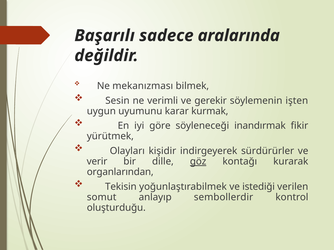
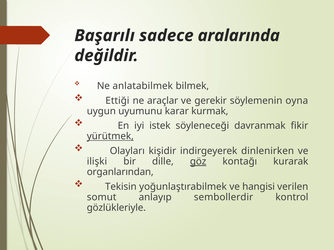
mekanızması: mekanızması -> anlatabilmek (143, 86)
Sesin: Sesin -> Ettiği (117, 101)
verimli: verimli -> araçlar (163, 101)
işten: işten -> oyna (297, 101)
göre: göre -> istek (160, 126)
inandırmak: inandırmak -> davranmak (260, 126)
yürütmek underline: none -> present (110, 137)
sürdürürler: sürdürürler -> dinlenirken (268, 151)
verir: verir -> ilişki (97, 162)
istediği: istediği -> hangisi (259, 187)
oluşturduğu: oluşturduğu -> gözlükleriyle (116, 208)
